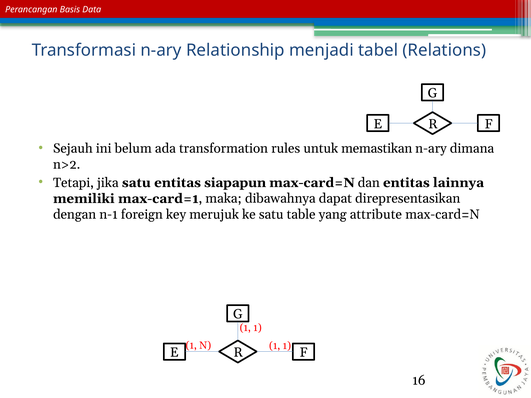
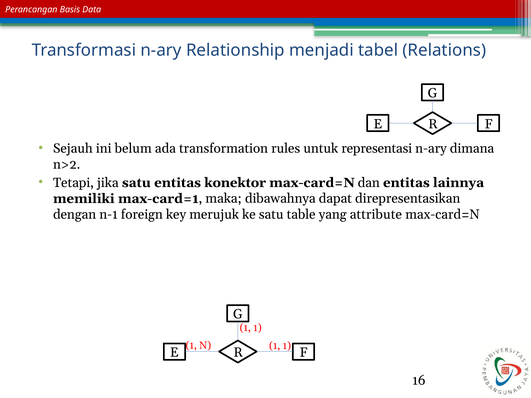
memastikan: memastikan -> representasi (377, 149)
siapapun: siapapun -> konektor (235, 183)
